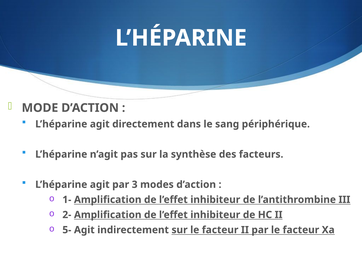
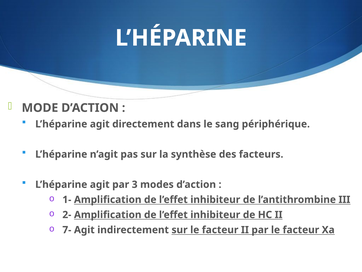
5-: 5- -> 7- (67, 229)
